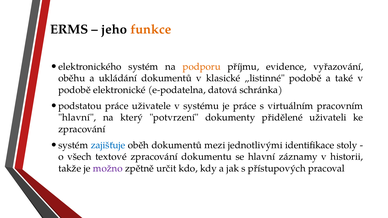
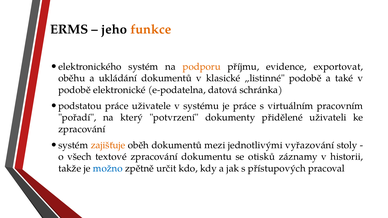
vyřazování: vyřazování -> exportovat (338, 67)
hlavní: hlavní -> pořadí (77, 118)
zajišťuje colour: blue -> orange (108, 145)
identifikace: identifikace -> vyřazování (310, 145)
se hlavní: hlavní -> otisků (262, 157)
možno colour: purple -> blue (108, 169)
